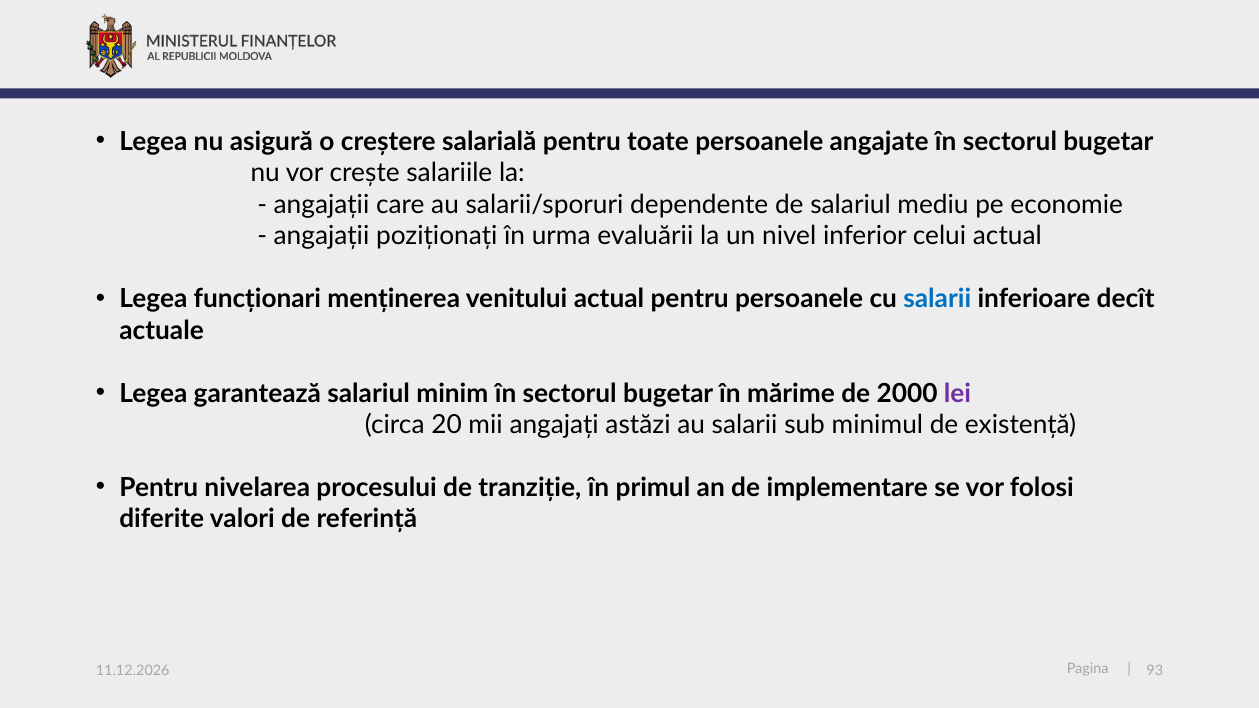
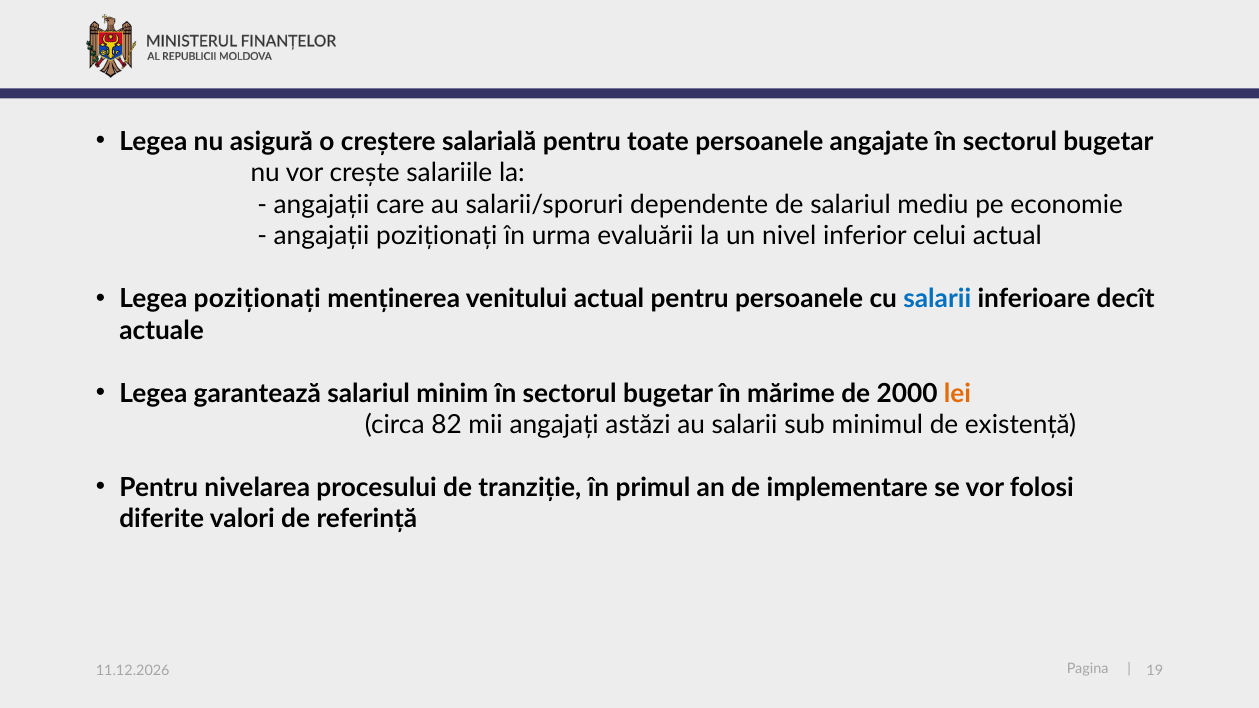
Legea funcționari: funcționari -> poziționați (257, 299)
lei colour: purple -> orange (957, 393)
20: 20 -> 82 (447, 425)
93: 93 -> 19 (1155, 671)
